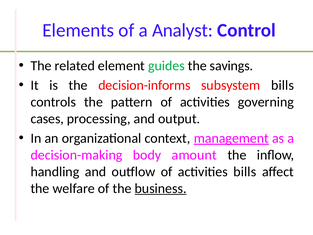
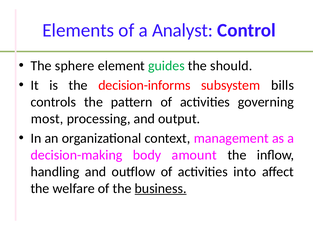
related: related -> sphere (75, 66)
savings: savings -> should (231, 66)
cases: cases -> most (47, 119)
management underline: present -> none (231, 138)
activities bills: bills -> into (245, 172)
